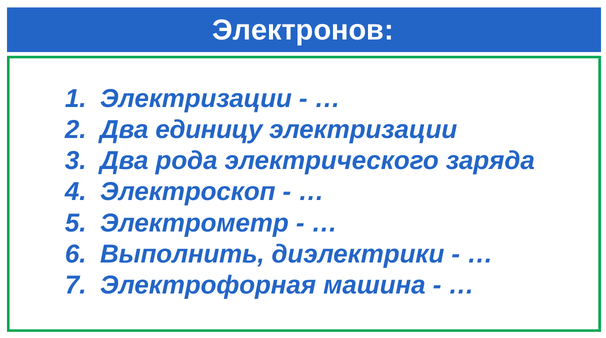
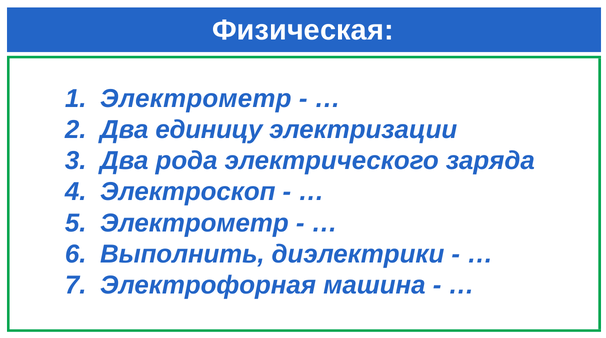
Электронов: Электронов -> Физическая (303, 30)
Электризации: Электризации -> Электрометр (196, 99)
